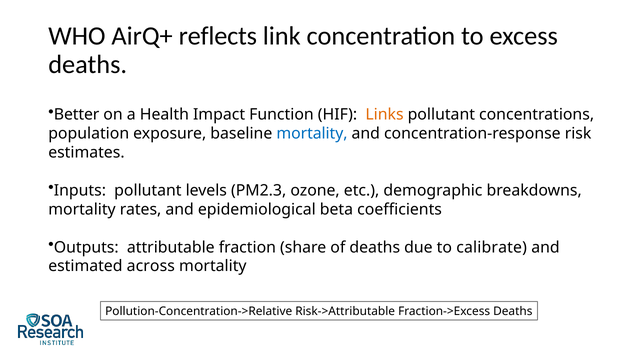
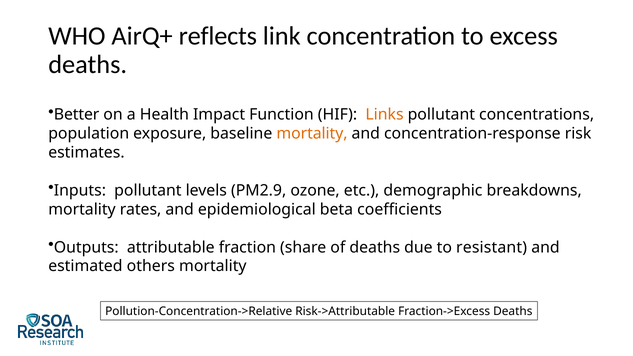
mortality colour: blue -> orange (312, 133)
PM2.3: PM2.3 -> PM2.9 (259, 190)
calibrate: calibrate -> resistant (492, 247)
across: across -> others (151, 266)
